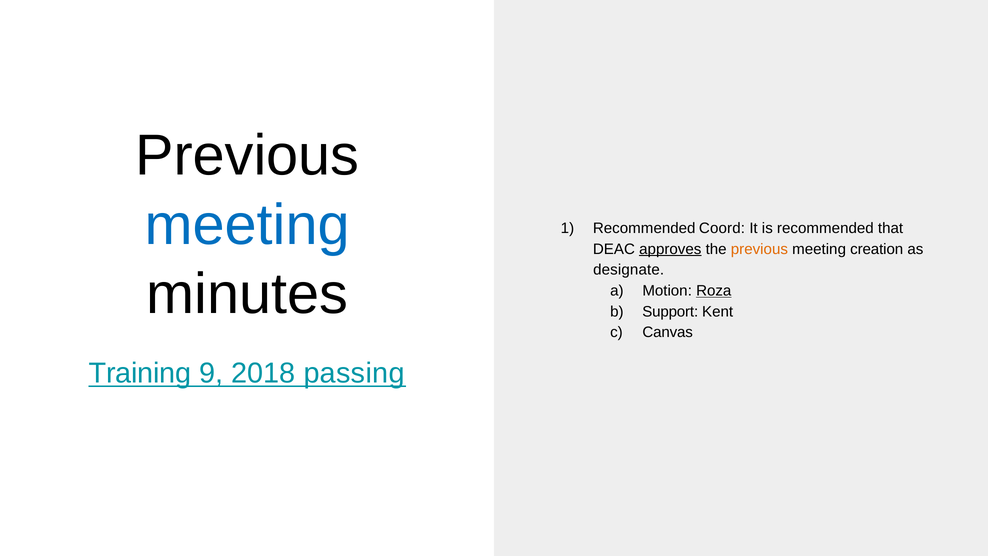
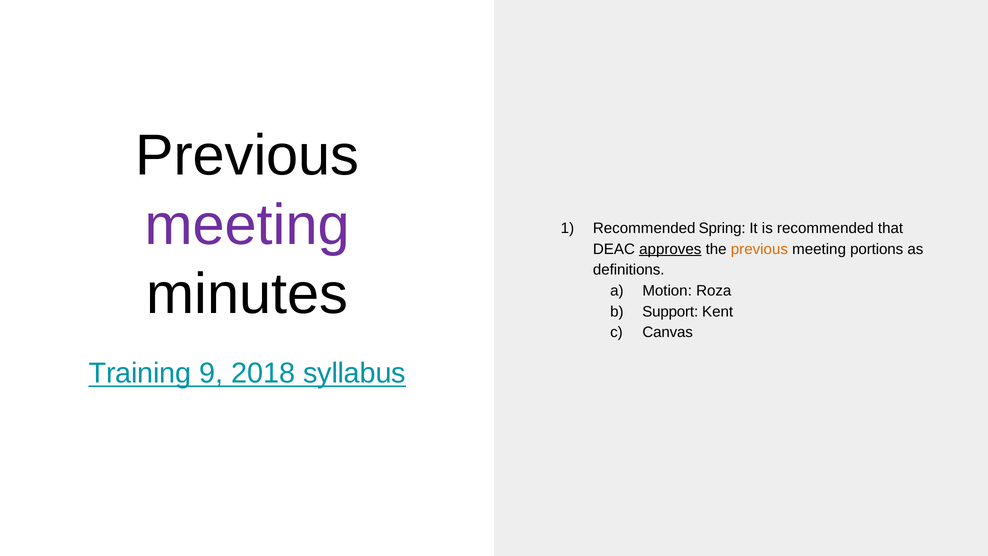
meeting colour: blue -> purple (247, 225)
Coord: Coord -> Spring (722, 228)
creation: creation -> portions (877, 249)
designate: designate -> definitions (629, 270)
Roza underline: present -> none (714, 291)
passing: passing -> syllabus (354, 373)
